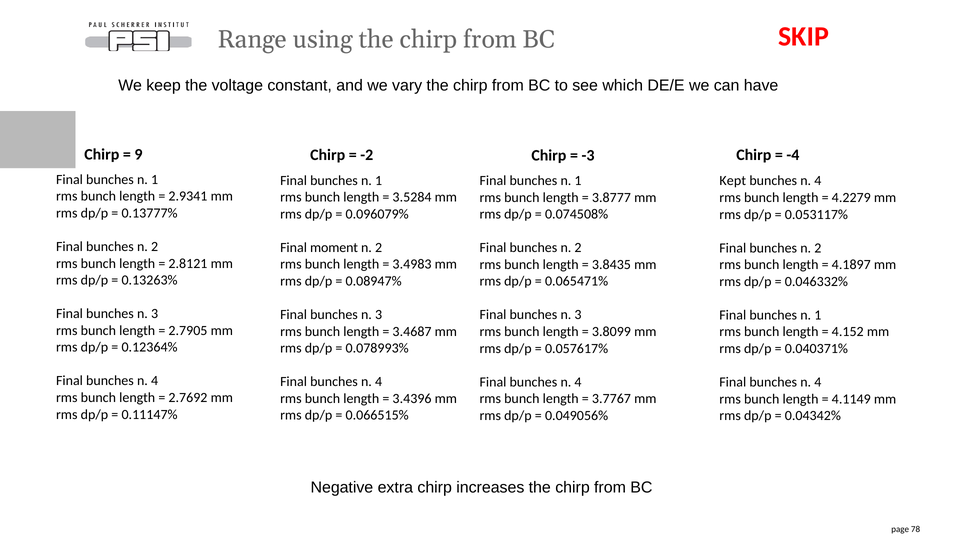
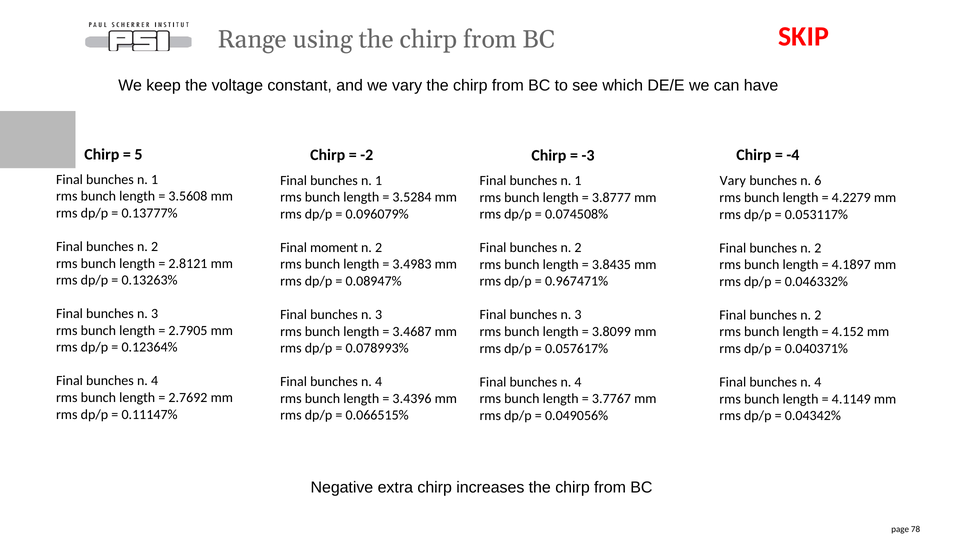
9: 9 -> 5 (138, 154)
Kept: Kept -> Vary (733, 181)
4: 4 -> 6 (818, 181)
2.9341: 2.9341 -> 3.5608 (188, 196)
0.065471%: 0.065471% -> 0.967471% (577, 281)
1: 1 -> 2 (818, 315)
